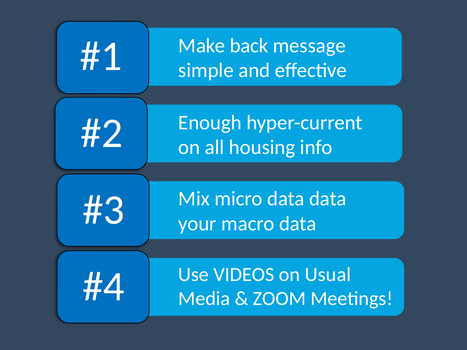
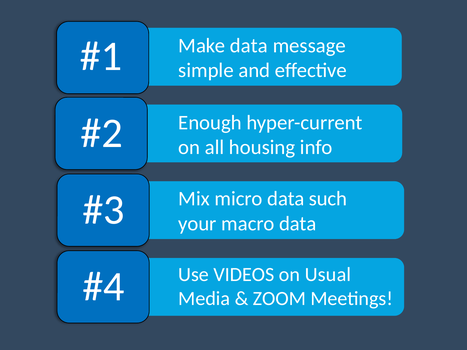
Make back: back -> data (249, 46)
data data: data -> such (328, 199)
